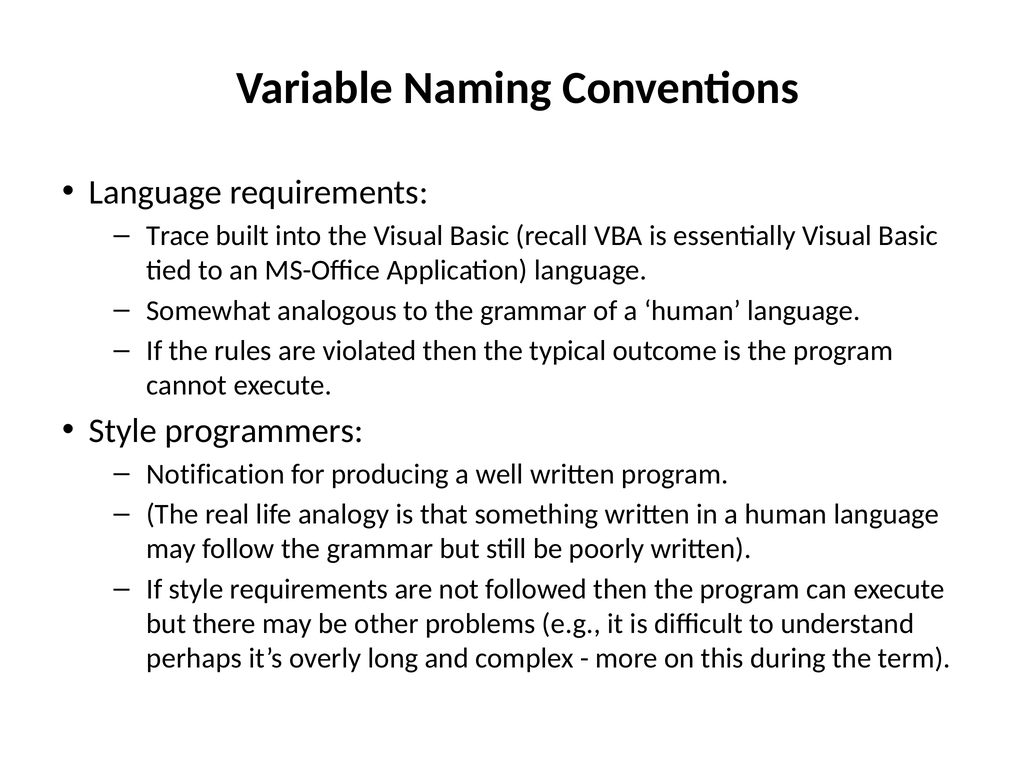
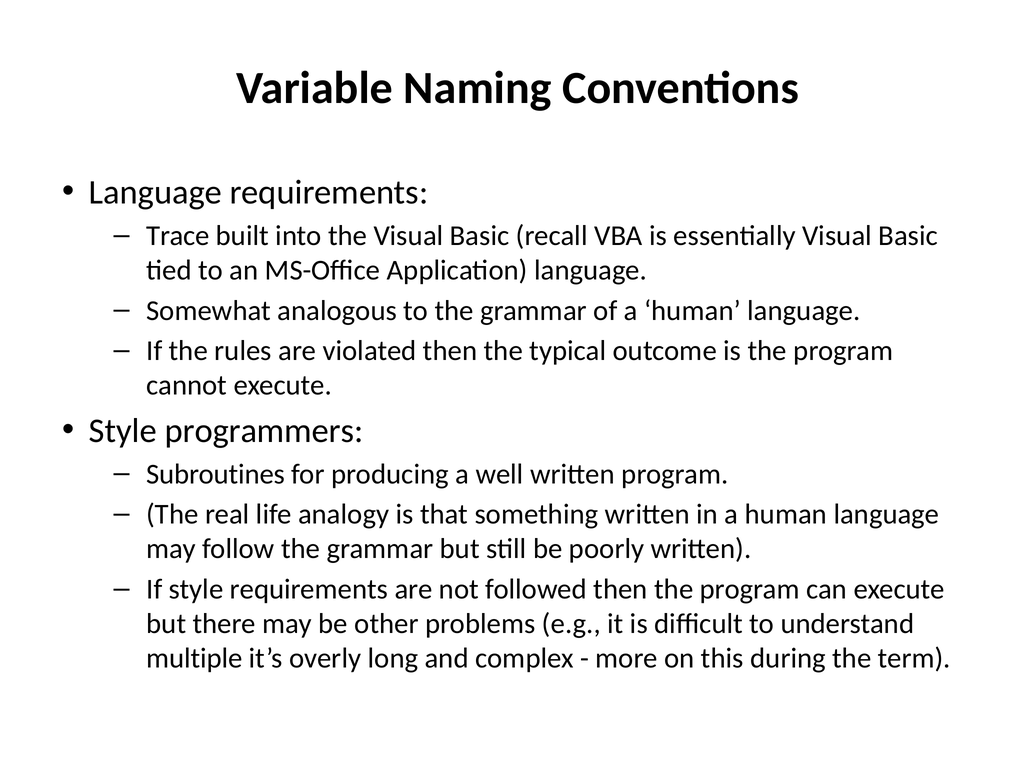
Notification: Notification -> Subroutines (216, 474)
perhaps: perhaps -> multiple (194, 658)
